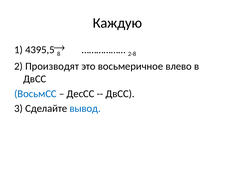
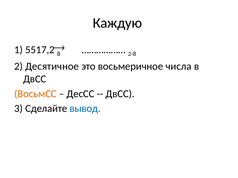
4395,5: 4395,5 -> 5517,2 (40, 50)
Производят: Производят -> Десятичное (52, 66)
влево: влево -> числа (179, 66)
ВосьмСС colour: blue -> orange (35, 94)
